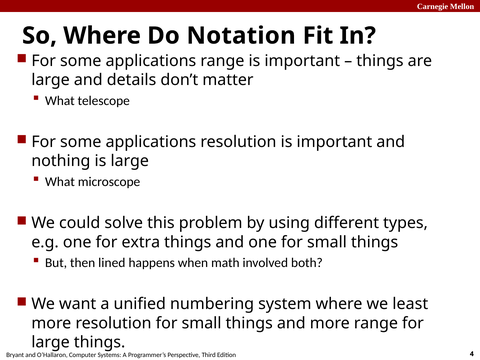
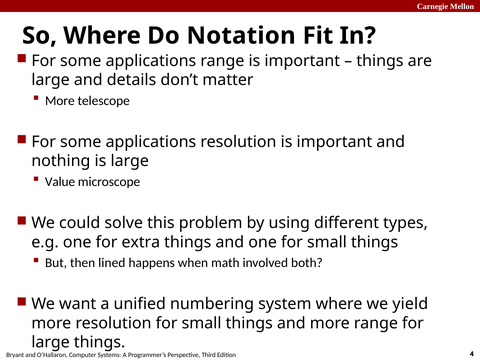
What: What -> More (60, 101)
What: What -> Value (60, 182)
least: least -> yield (410, 304)
